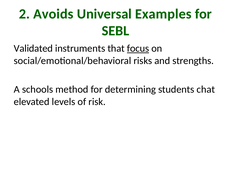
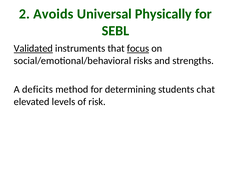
Examples: Examples -> Physically (163, 14)
Validated underline: none -> present (33, 48)
schools: schools -> deficits (38, 90)
